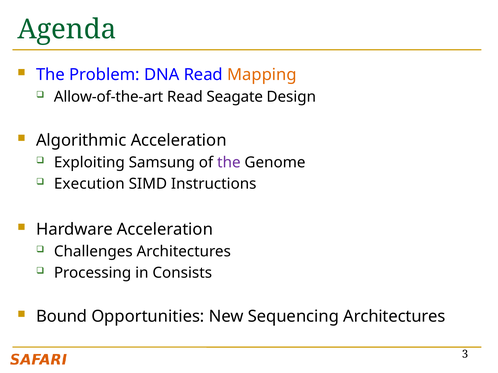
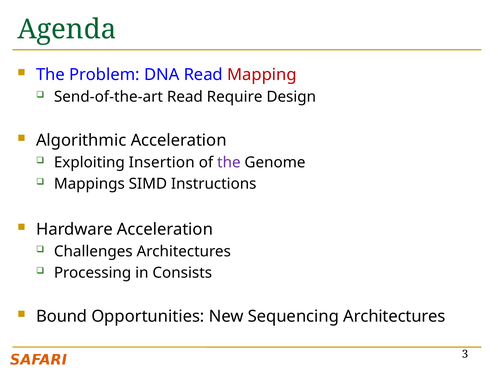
Mapping colour: orange -> red (262, 75)
Allow-of-the-art: Allow-of-the-art -> Send-of-the-art (108, 97)
Seagate: Seagate -> Require (235, 97)
Samsung: Samsung -> Insertion (162, 163)
Execution: Execution -> Mappings (89, 184)
